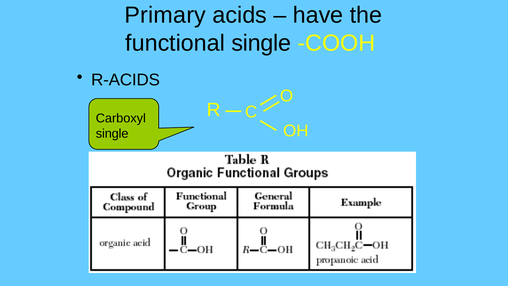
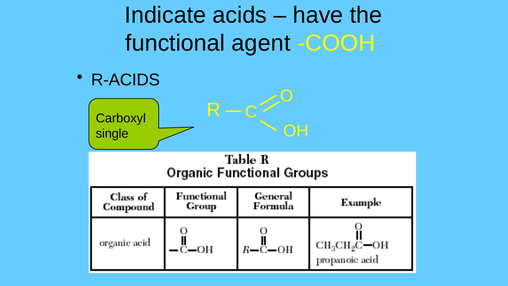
Primary: Primary -> Indicate (165, 15)
functional single: single -> agent (261, 43)
